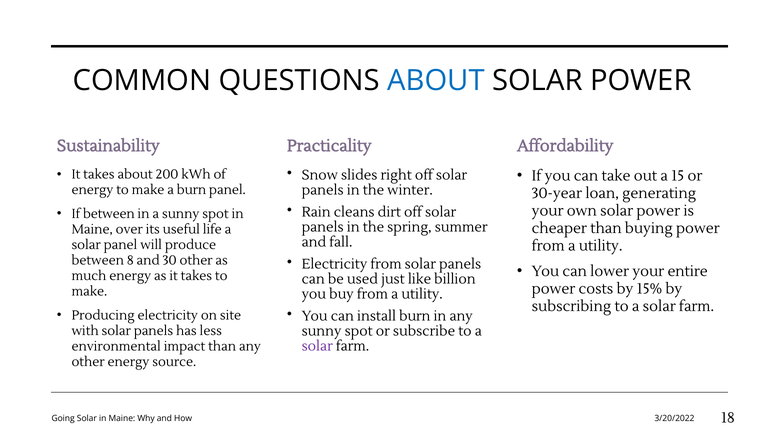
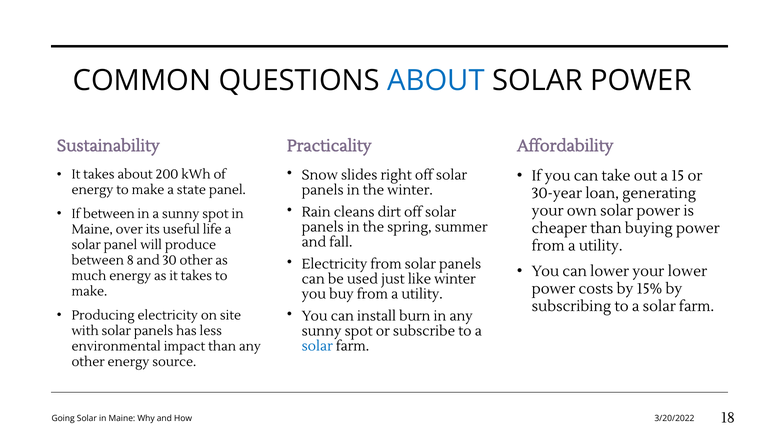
a burn: burn -> state (191, 190)
your entire: entire -> lower (688, 272)
like billion: billion -> winter (455, 279)
solar colour: purple -> blue (317, 346)
